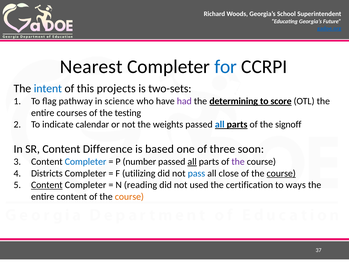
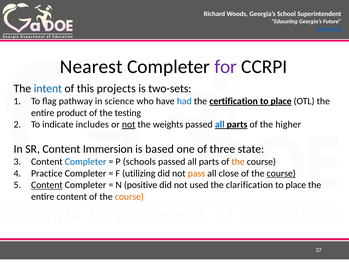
for colour: blue -> purple (226, 67)
had colour: purple -> blue (184, 101)
determining: determining -> certification (234, 101)
score: score -> place (281, 101)
courses: courses -> product (72, 113)
calendar: calendar -> includes (92, 124)
not underline: none -> present (129, 124)
signoff: signoff -> higher (288, 124)
Difference: Difference -> Immersion (108, 149)
soon: soon -> state (251, 149)
number: number -> schools (139, 162)
all underline: present -> none (192, 162)
the colour: purple -> orange (238, 162)
Districts: Districts -> Practice (47, 173)
pass colour: blue -> orange (196, 173)
reading: reading -> positive (141, 185)
certification: certification -> clarification (249, 185)
ways: ways -> place (296, 185)
